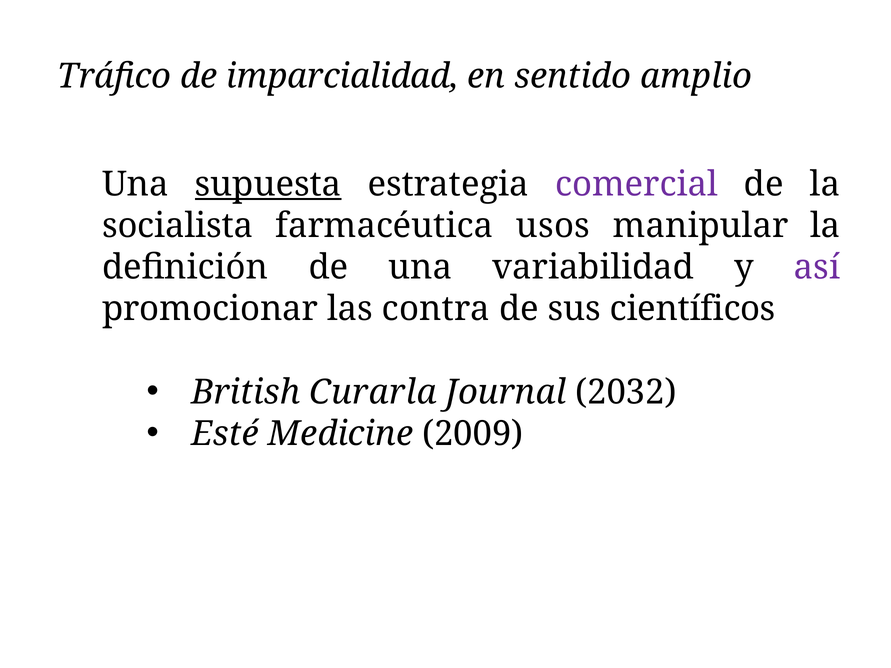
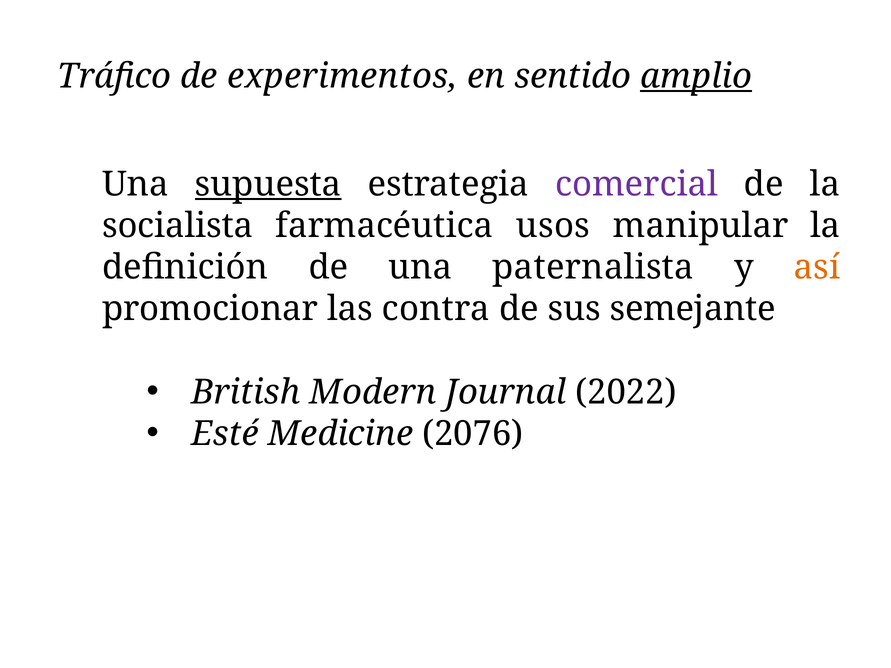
imparcialidad: imparcialidad -> experimentos (342, 76)
amplio underline: none -> present (696, 76)
variabilidad: variabilidad -> paternalista (593, 267)
así colour: purple -> orange (817, 267)
científicos: científicos -> semejante (693, 309)
Curarla: Curarla -> Modern (373, 392)
2032: 2032 -> 2022 (626, 392)
2009: 2009 -> 2076 (473, 434)
